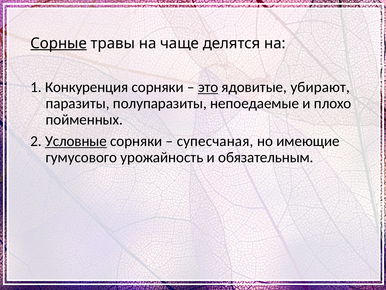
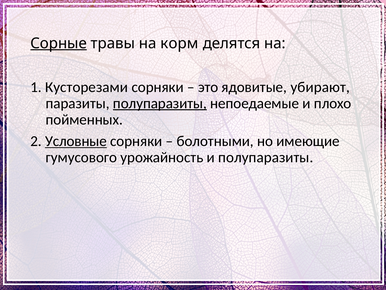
чаще: чаще -> корм (179, 43)
Конкуренция: Конкуренция -> Кусторезами (87, 87)
это underline: present -> none (208, 87)
полупаразиты underline: none -> present (160, 103)
супесчаная: супесчаная -> болотными (215, 141)
и обязательным: обязательным -> полупаразиты (266, 157)
